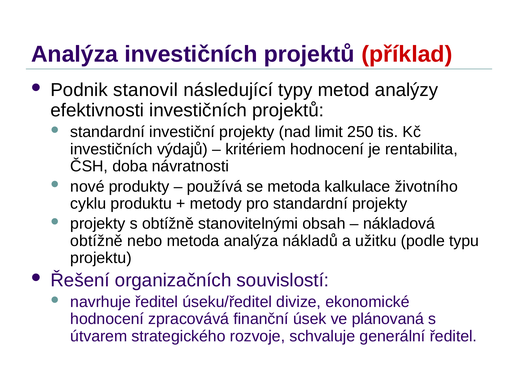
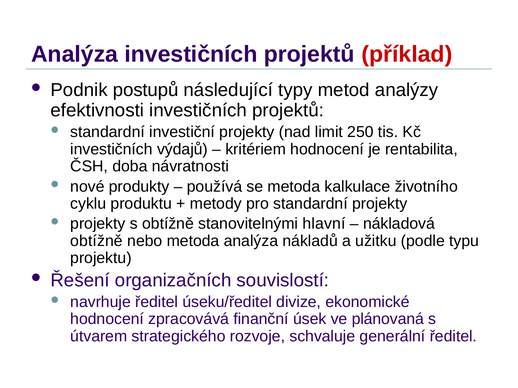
stanovil: stanovil -> postupů (146, 90)
obsah: obsah -> hlavní (324, 224)
